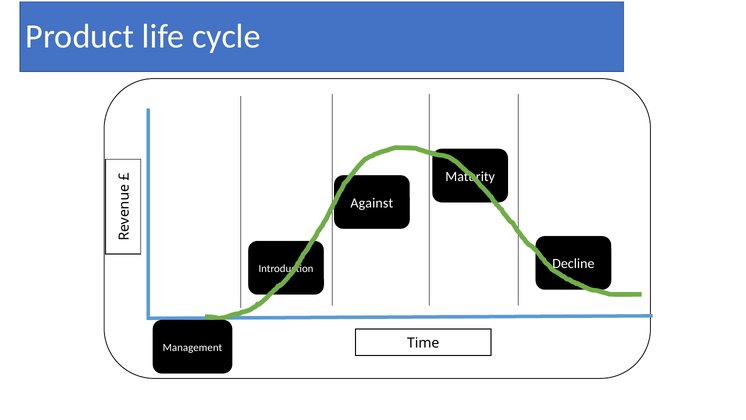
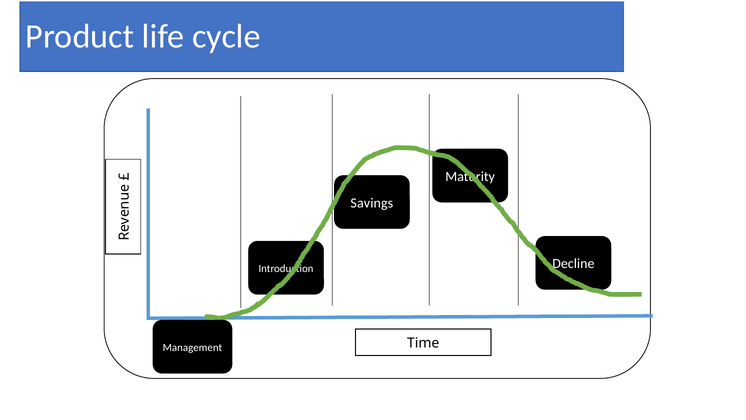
Against: Against -> Savings (372, 203)
